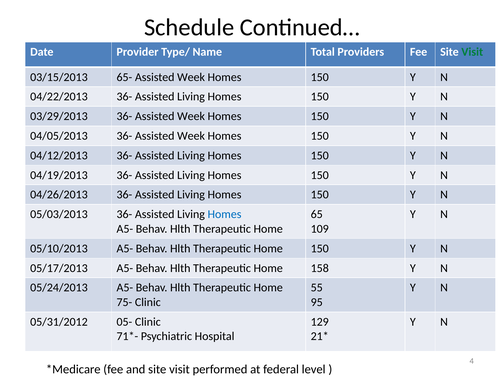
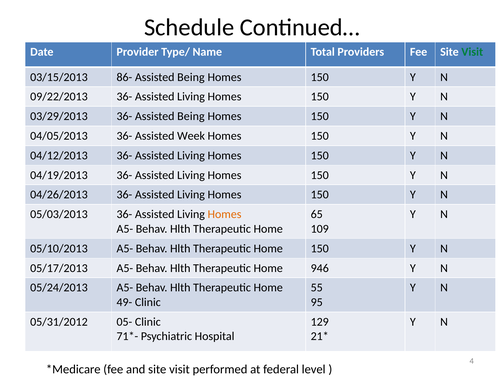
65-: 65- -> 86- (124, 77)
Week: Week -> Being (191, 77)
04/22/2013: 04/22/2013 -> 09/22/2013 (59, 97)
03/29/2013 36- Assisted Week: Week -> Being (191, 116)
Homes colour: blue -> orange (225, 214)
158: 158 -> 946 (320, 268)
75-: 75- -> 49- (124, 302)
